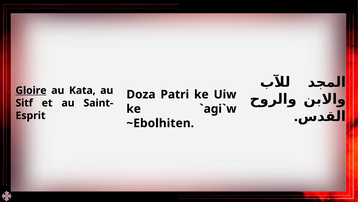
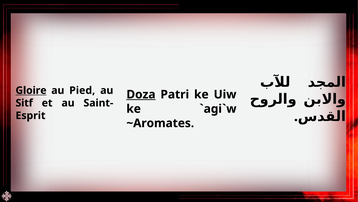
Kata: Kata -> Pied (82, 90)
Doza underline: none -> present (141, 94)
~Ebolhiten: ~Ebolhiten -> ~Aromates (160, 123)
